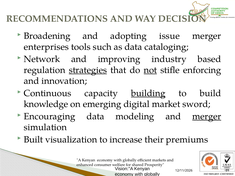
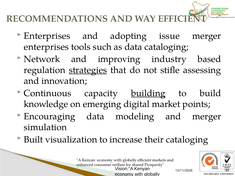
WAY DECISION: DECISION -> EFFICIENT (182, 19)
Broadening: Broadening -> Enterprises (47, 36)
not underline: present -> none (150, 70)
enforcing: enforcing -> assessing (202, 70)
sword: sword -> points (196, 104)
merger underline: present -> none (207, 117)
their premiums: premiums -> cataloging (187, 140)
